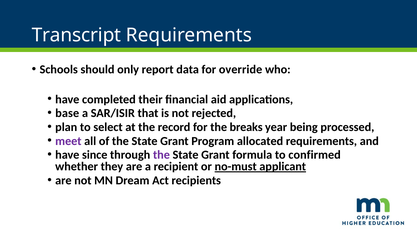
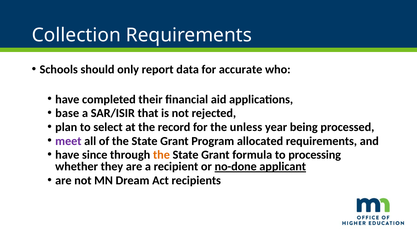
Transcript: Transcript -> Collection (76, 35)
override: override -> accurate (241, 69)
breaks: breaks -> unless (246, 127)
the colour: purple -> orange (161, 155)
confirmed: confirmed -> processing (315, 155)
no-must: no-must -> no-done (236, 166)
